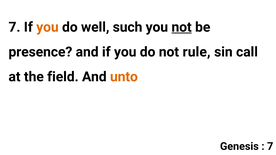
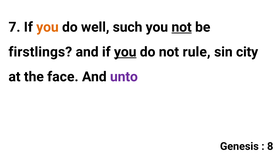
presence: presence -> firstlings (40, 52)
you underline: none -> present (125, 52)
call: call -> city (247, 52)
field: field -> face (63, 77)
unto colour: orange -> purple (124, 77)
7: 7 -> 8 (270, 147)
